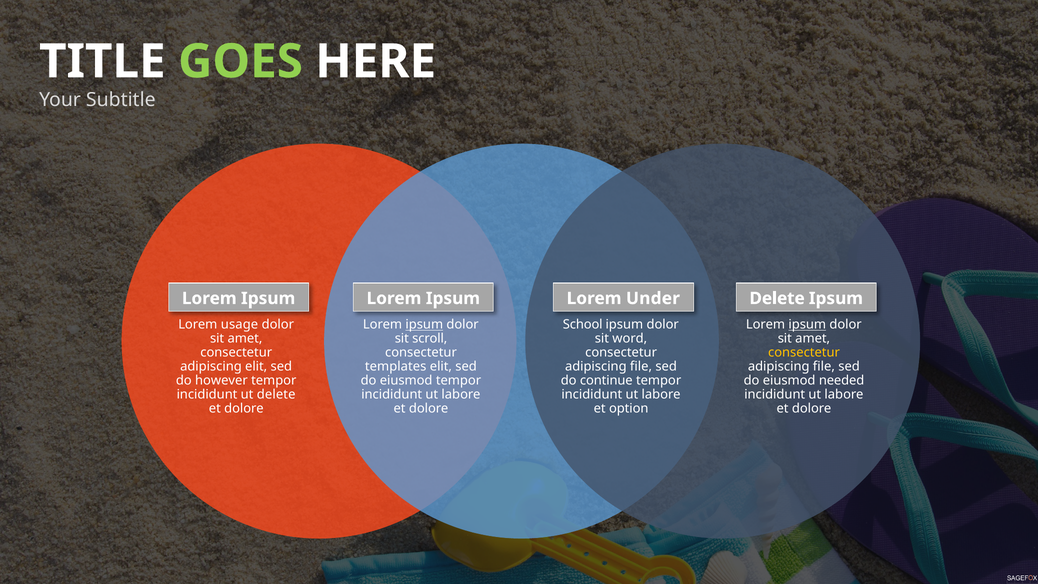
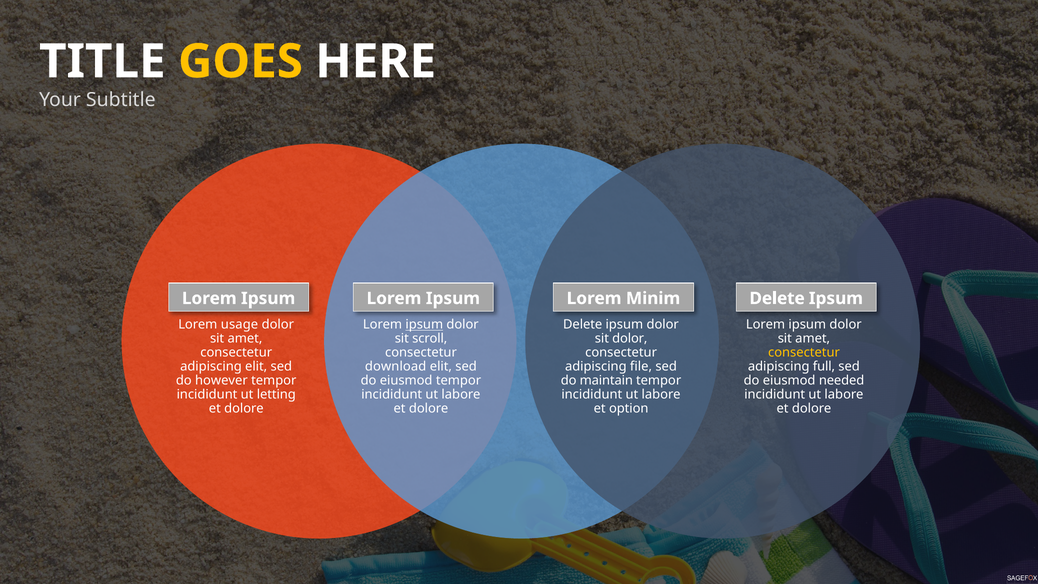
GOES colour: light green -> yellow (240, 62)
Under: Under -> Minim (653, 298)
School: School -> Delete (583, 325)
ipsum underline: present -> none (807, 325)
sit word: word -> dolor (630, 339)
templates: templates -> download (396, 367)
file: file -> full (824, 367)
continue: continue -> maintain (606, 381)
ut delete: delete -> letting (276, 395)
